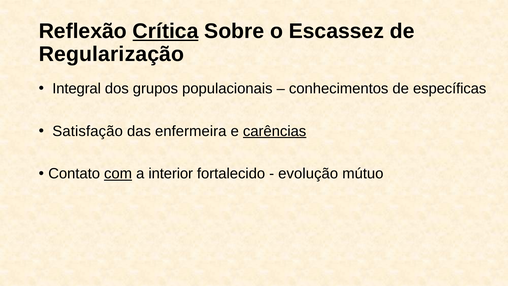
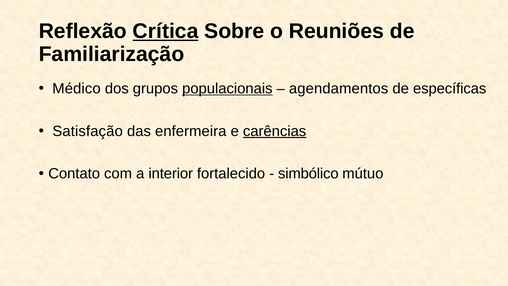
Escassez: Escassez -> Reuniões (336, 31)
Regularização: Regularização -> Familiarização (112, 54)
Integral: Integral -> Médico (76, 89)
populacionais underline: none -> present (227, 89)
conhecimentos: conhecimentos -> agendamentos (339, 89)
com underline: present -> none (118, 174)
evolução: evolução -> simbólico (308, 174)
